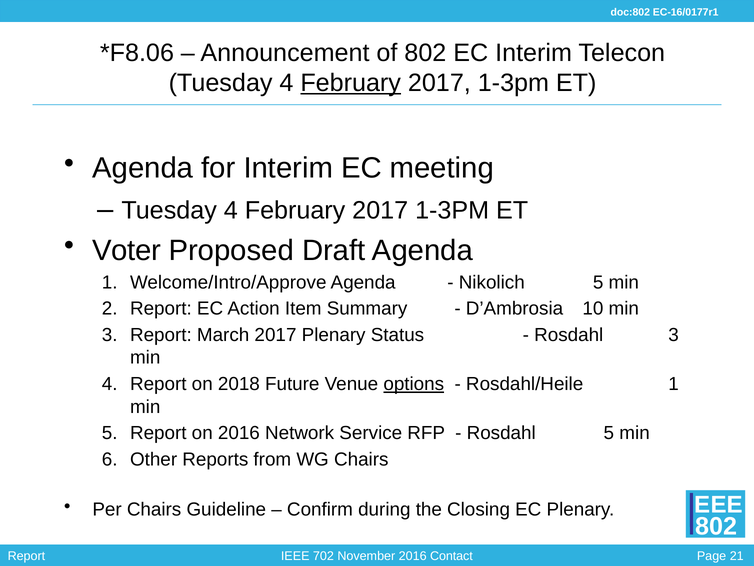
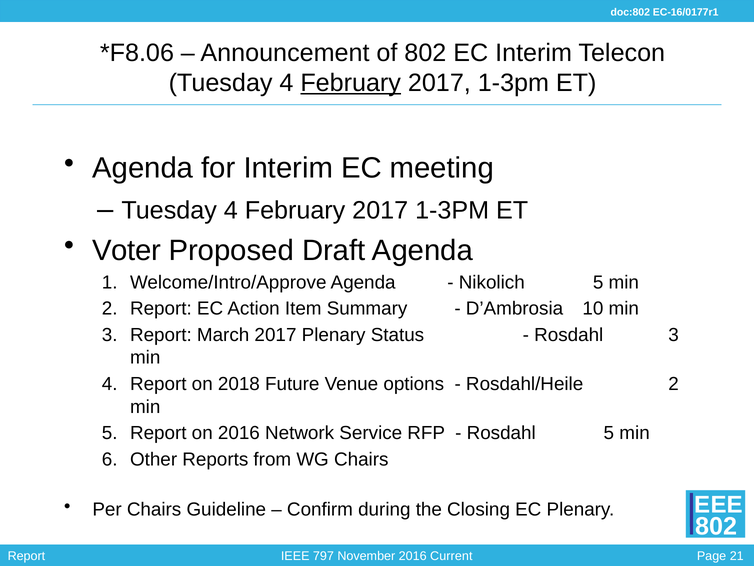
options underline: present -> none (414, 384)
Rosdahl/Heile 1: 1 -> 2 (674, 384)
702: 702 -> 797 (323, 556)
Contact: Contact -> Current (451, 556)
